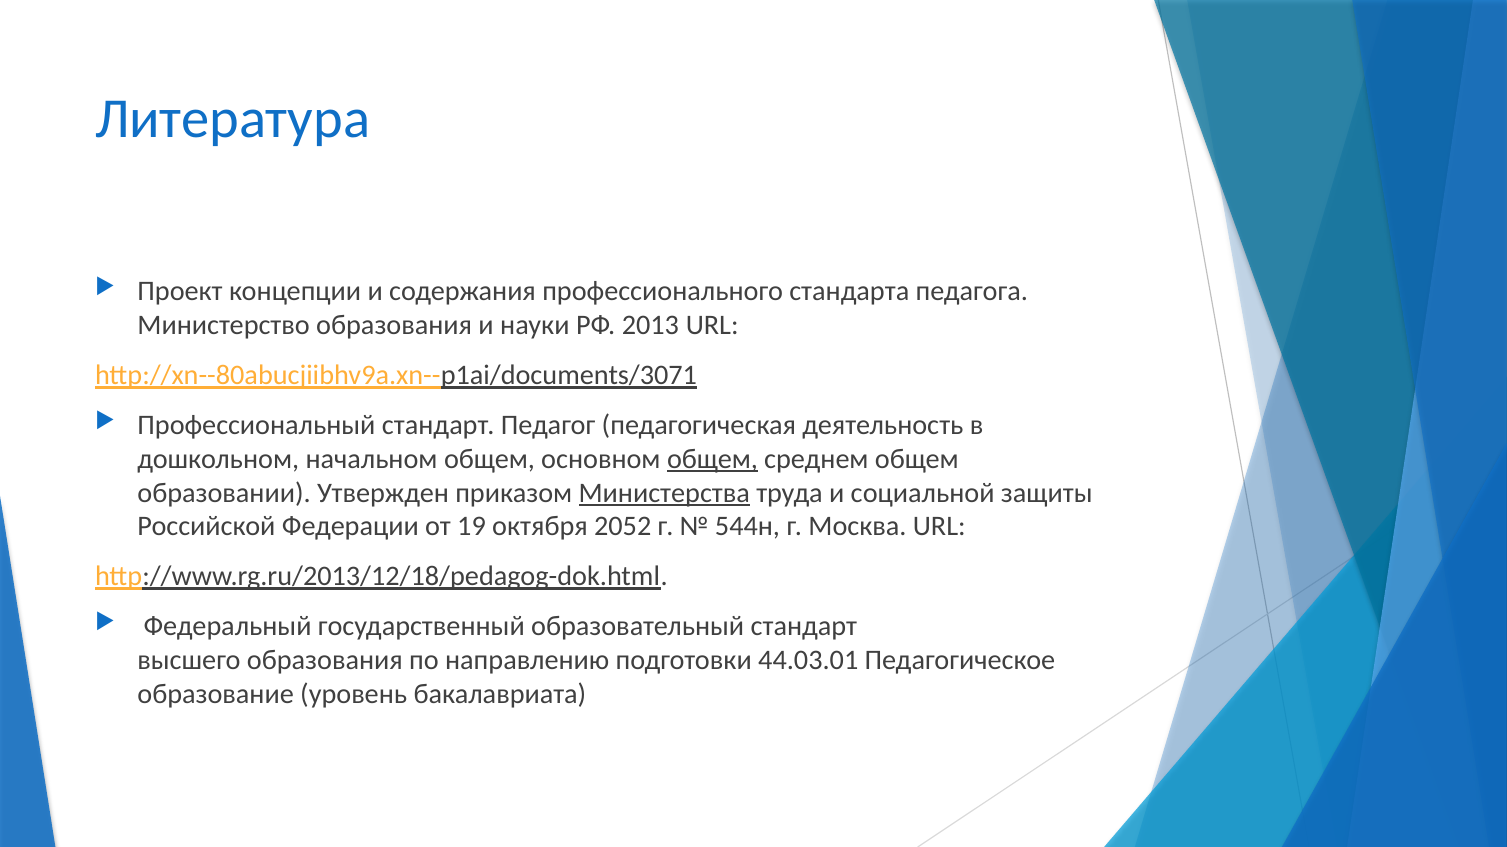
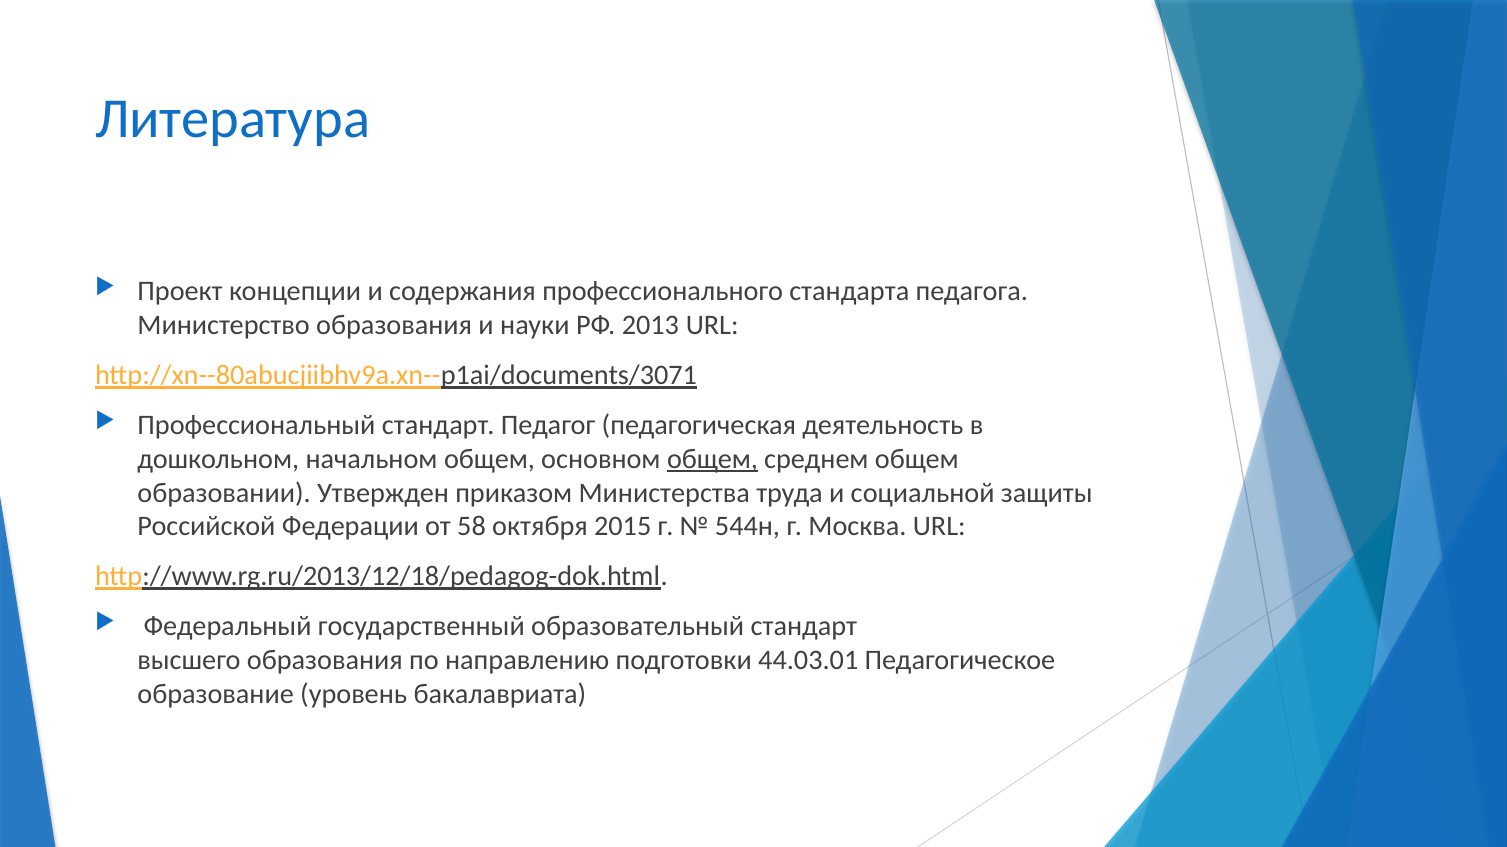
Министерства underline: present -> none (664, 493)
19: 19 -> 58 (472, 527)
2052: 2052 -> 2015 (623, 527)
